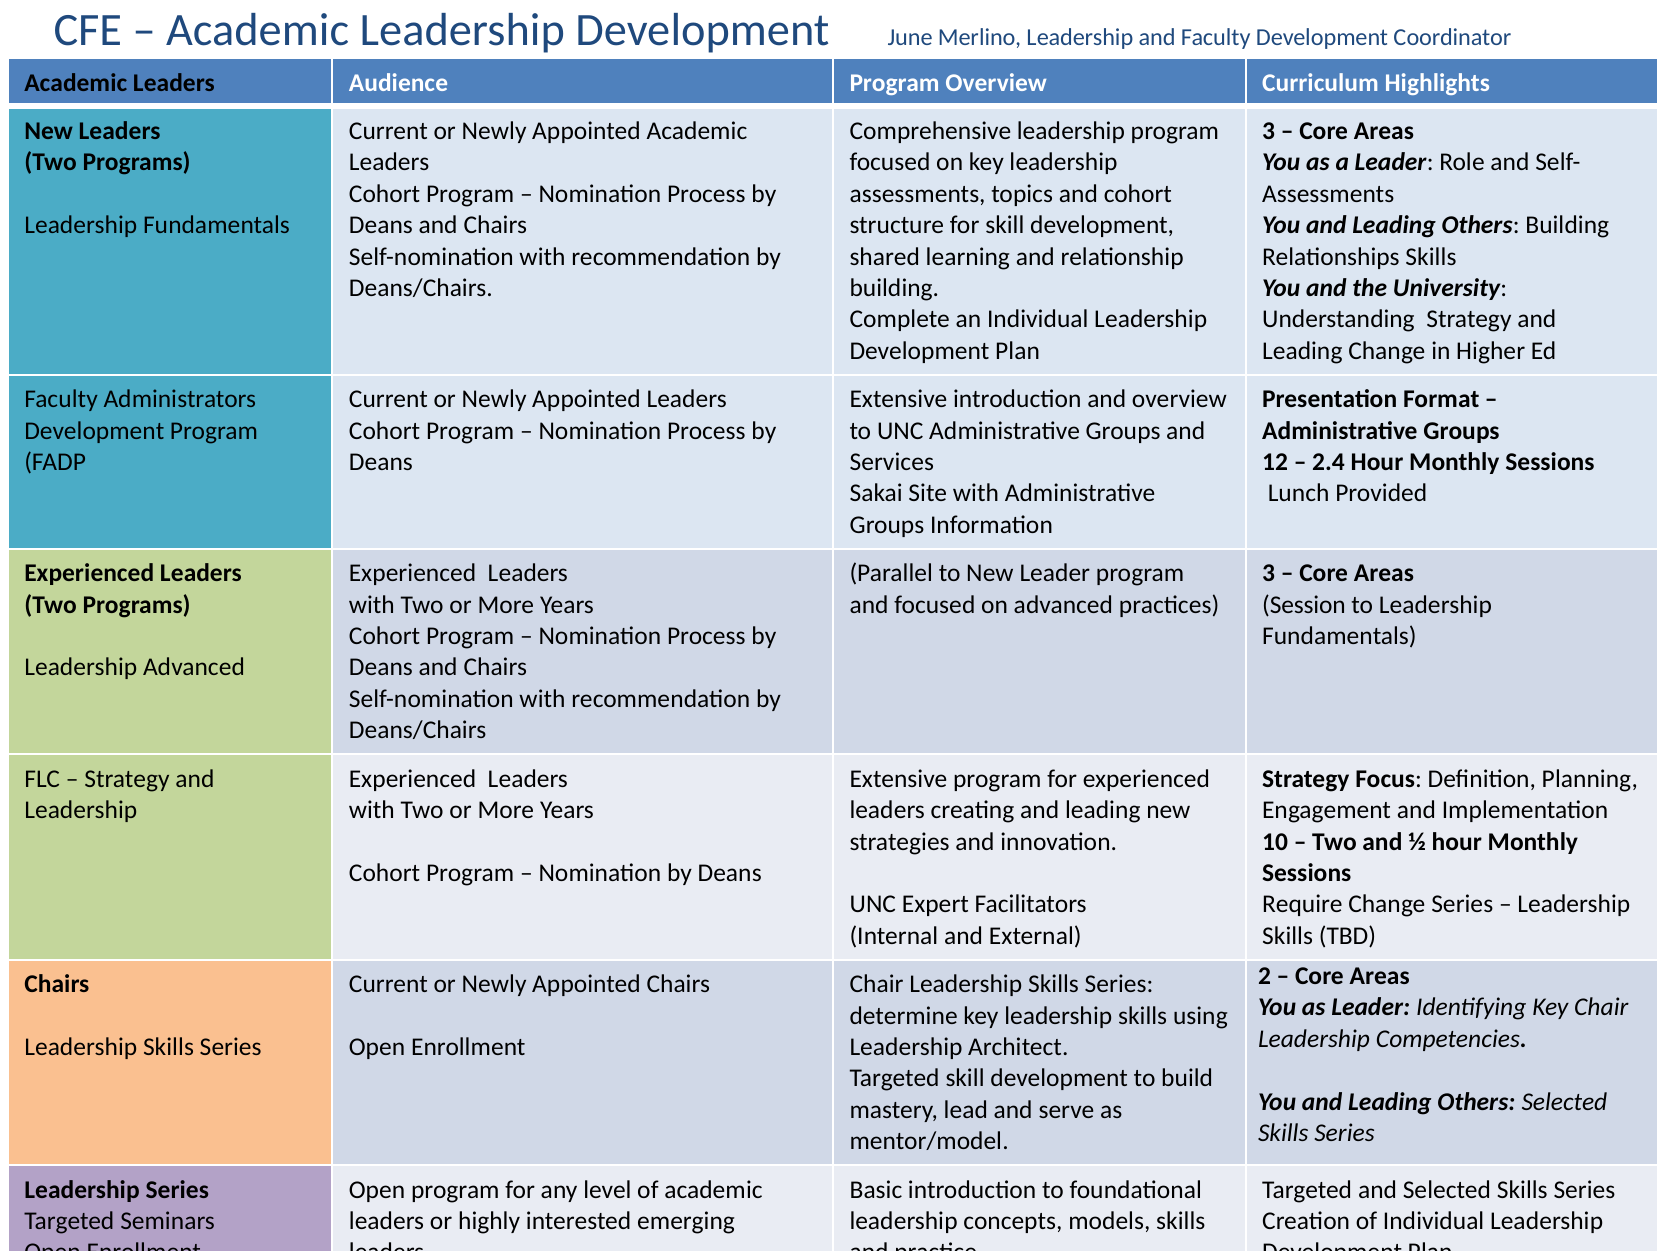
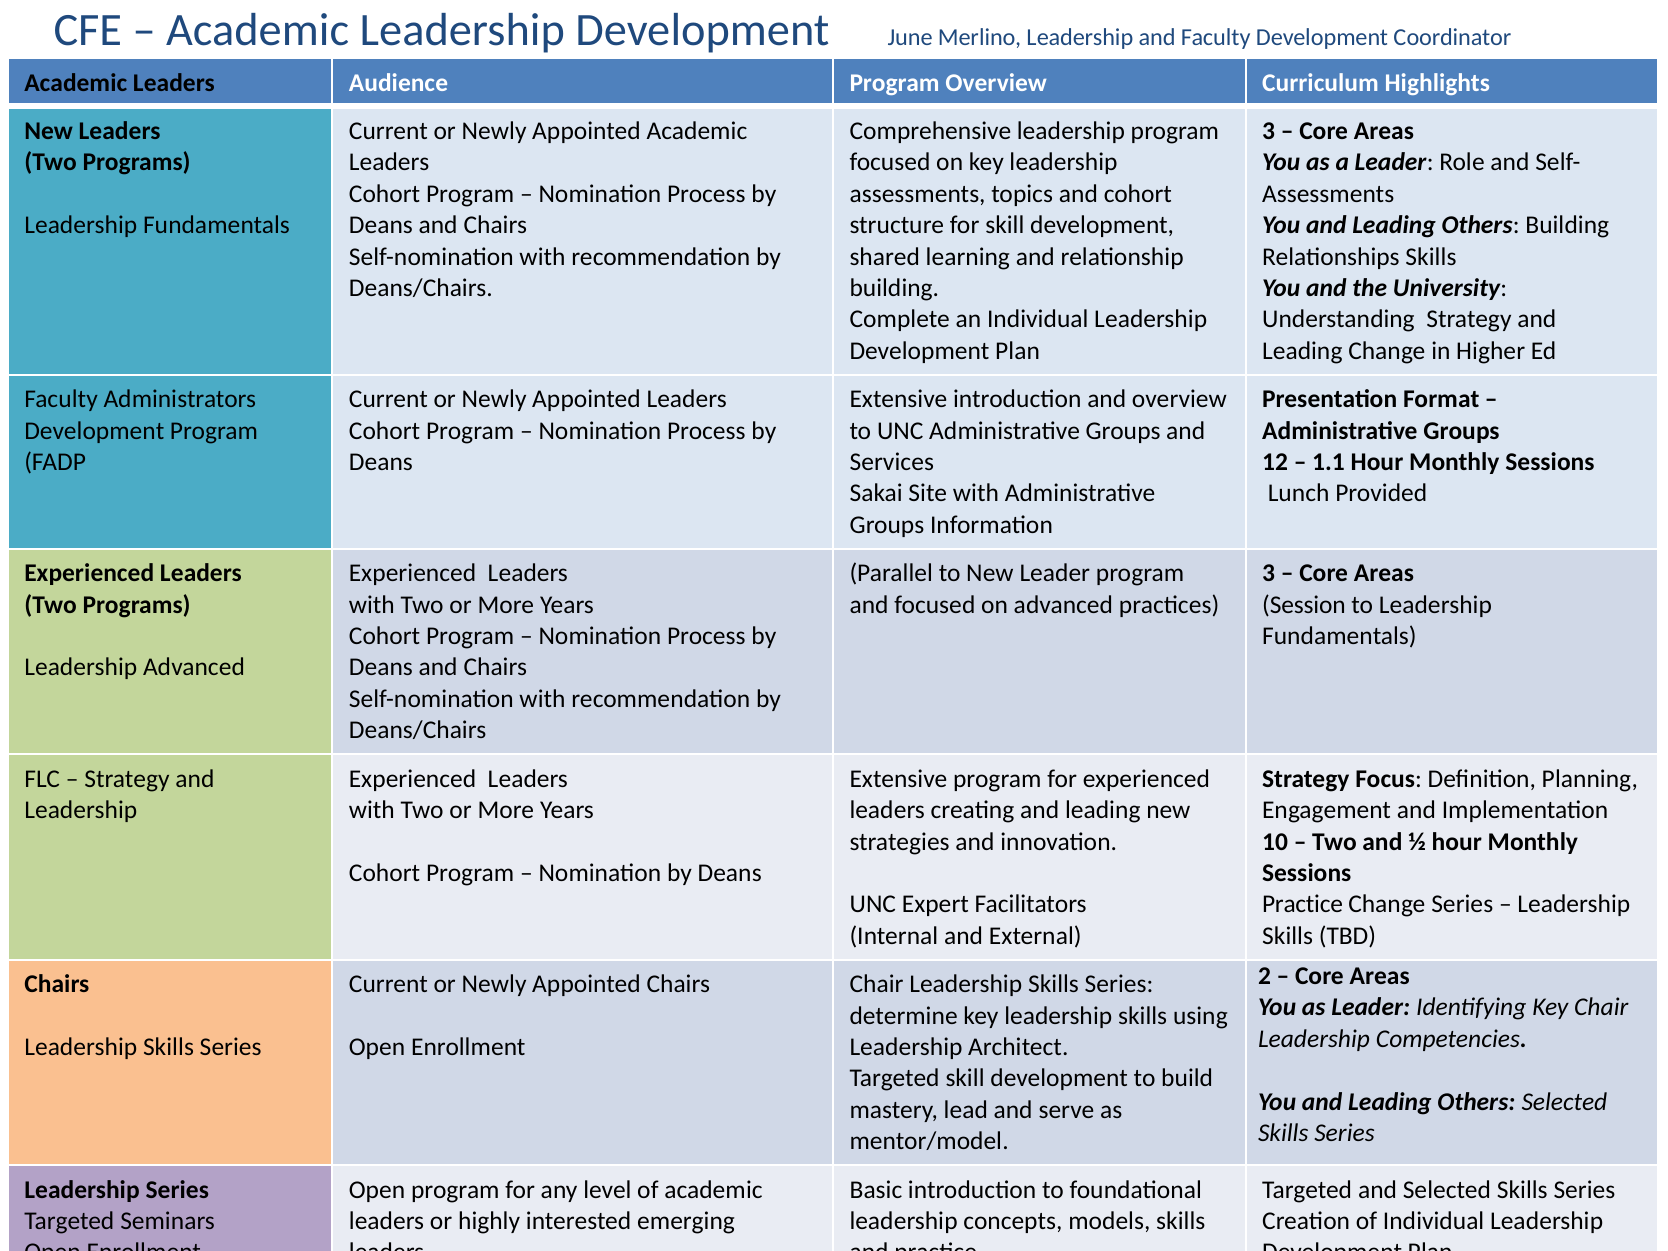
2.4: 2.4 -> 1.1 (1329, 462)
Require: Require -> Practice (1302, 905)
